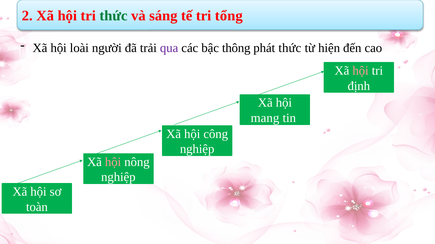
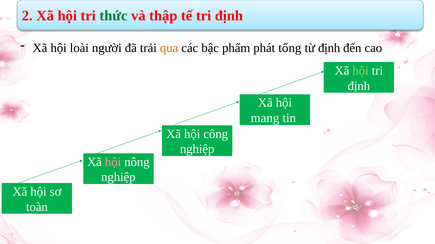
sáng: sáng -> thập (163, 16)
tế tri tổng: tổng -> định (229, 16)
qua colour: purple -> orange (169, 48)
thông: thông -> phẩm (236, 48)
phát thức: thức -> tổng (290, 48)
từ hiện: hiện -> định (329, 48)
hội colour: pink -> light green (361, 71)
